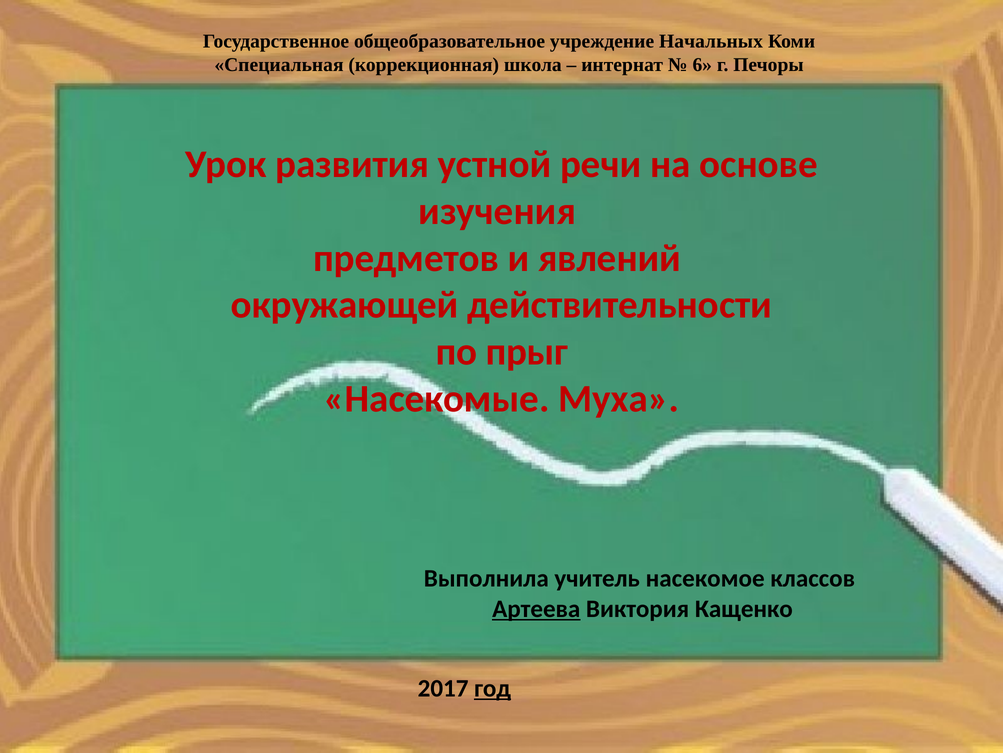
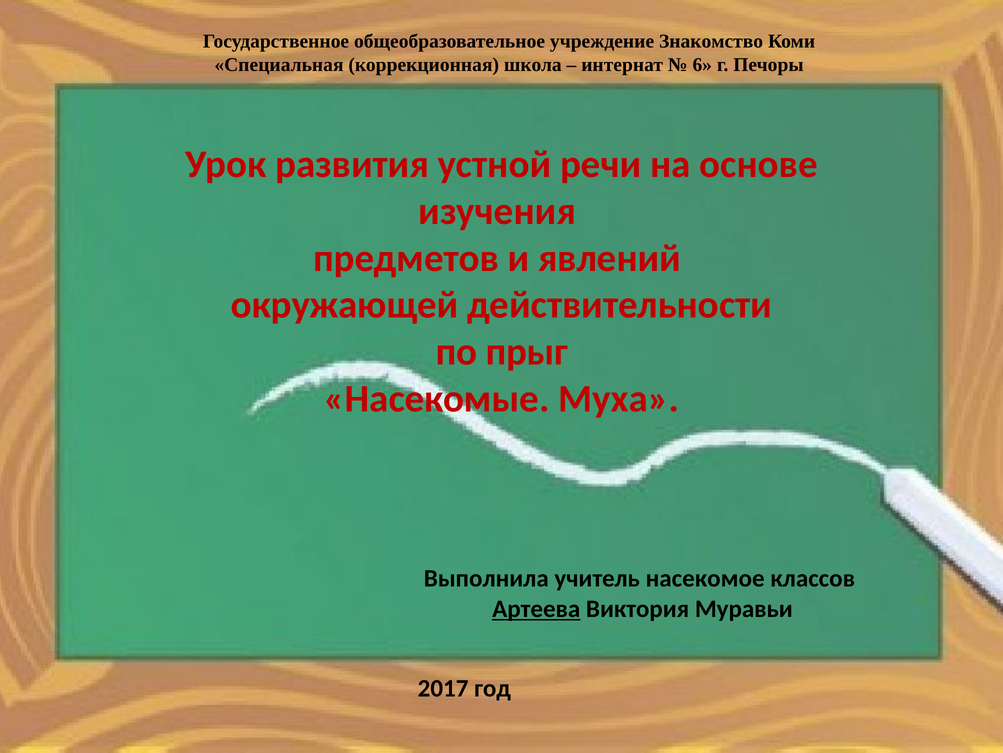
Начальных: Начальных -> Знакомство (711, 41)
Кащенко: Кащенко -> Муравьи (744, 608)
год underline: present -> none (492, 688)
